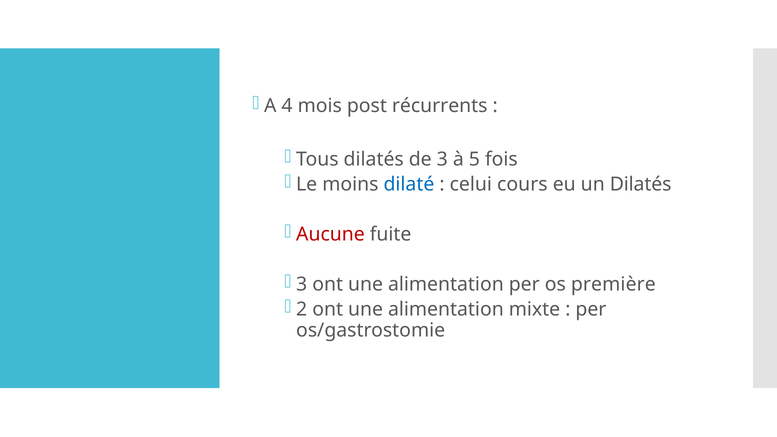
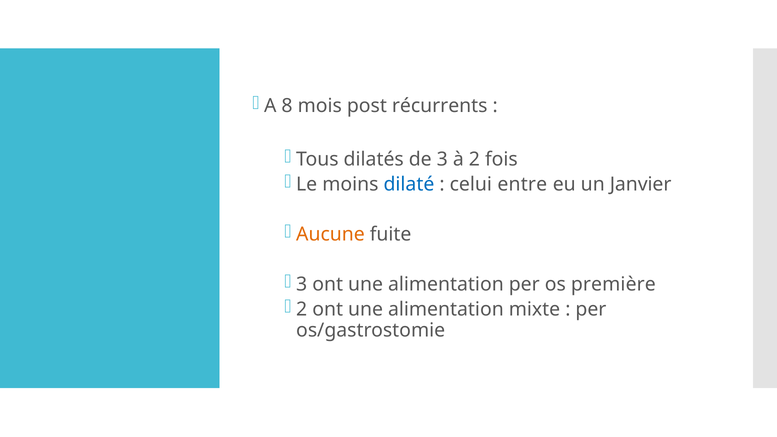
4: 4 -> 8 (287, 106)
à 5: 5 -> 2 (474, 159)
cours: cours -> entre (522, 184)
un Dilatés: Dilatés -> Janvier (641, 184)
Aucune colour: red -> orange (330, 234)
